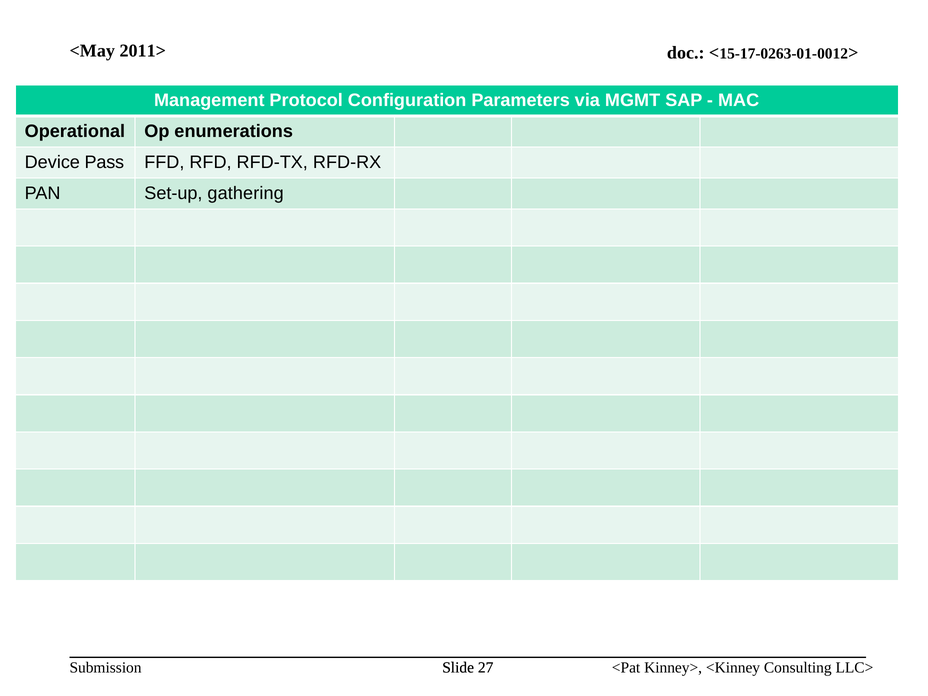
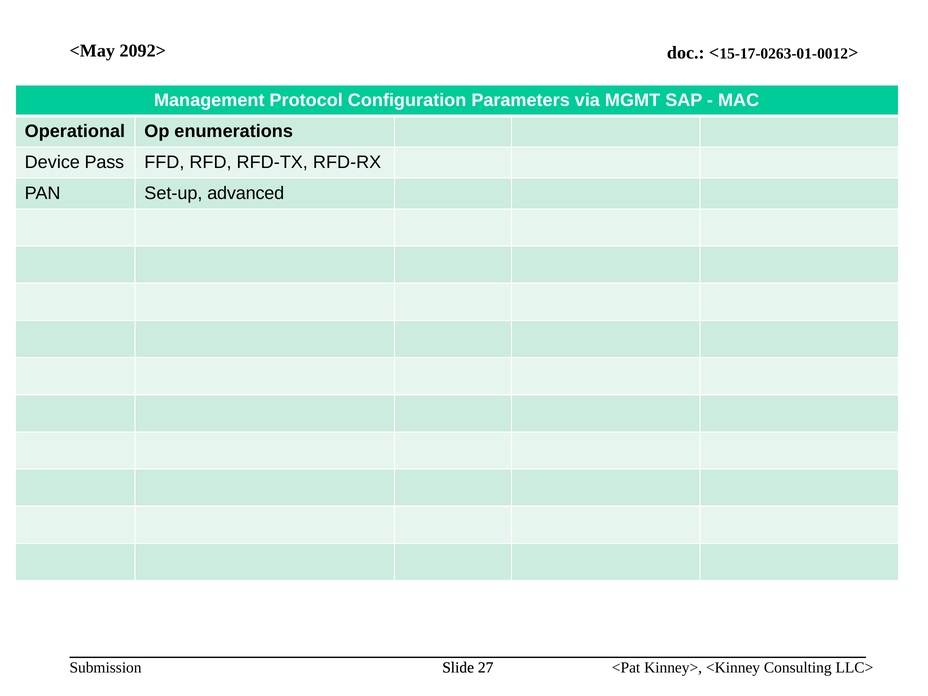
2011>: 2011> -> 2092> (143, 51)
gathering: gathering -> advanced (246, 193)
